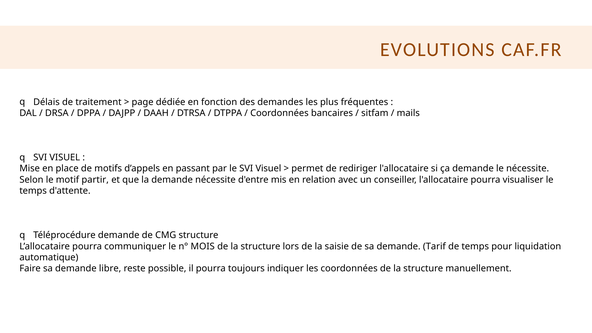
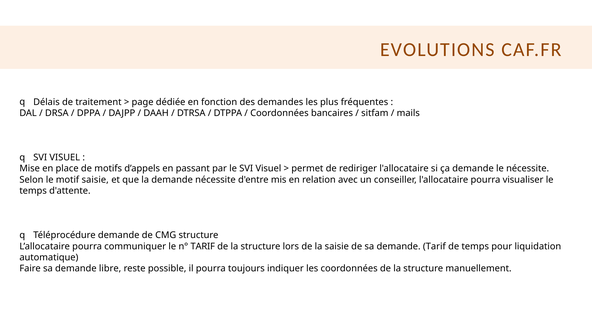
motif partir: partir -> saisie (95, 180)
n° MOIS: MOIS -> TARIF (203, 246)
